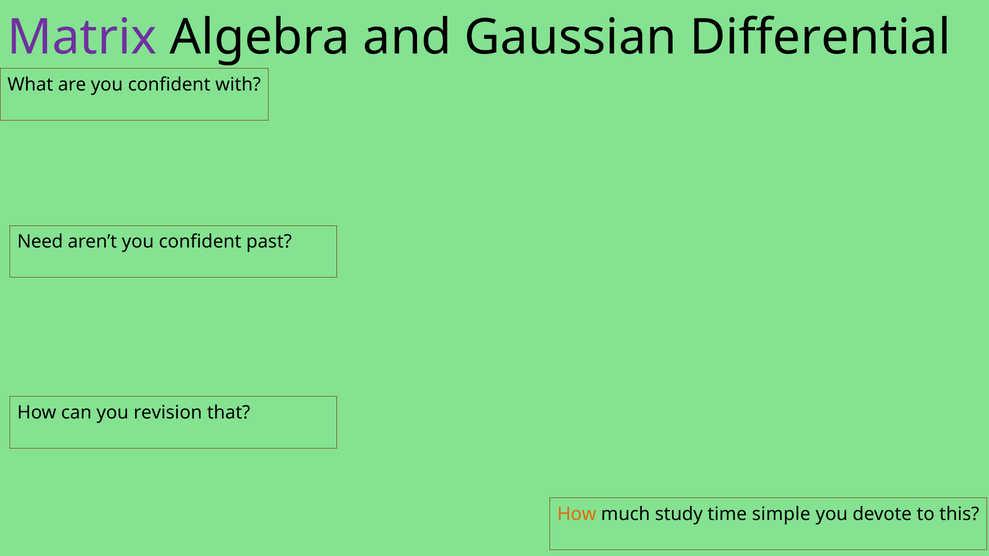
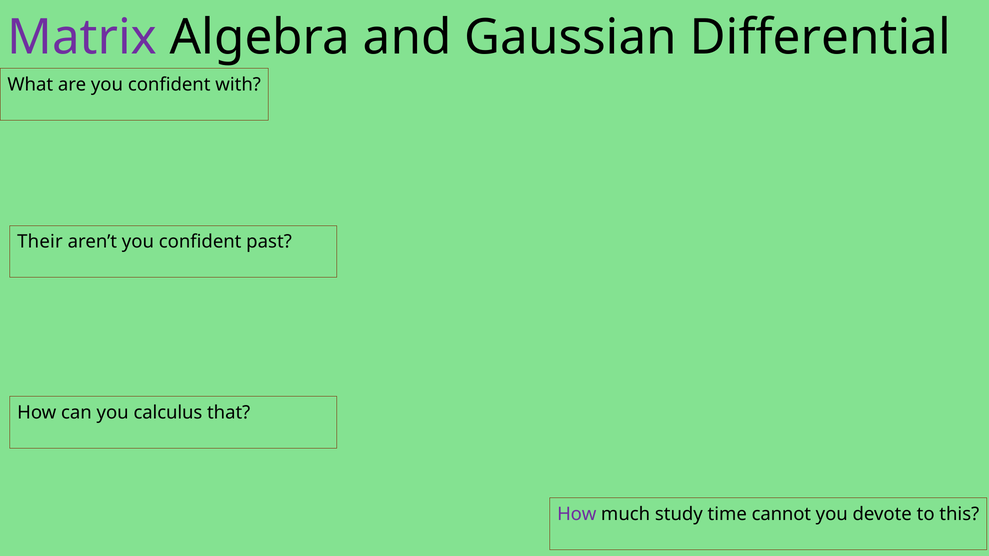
Need: Need -> Their (40, 242)
revision: revision -> calculus (168, 413)
How colour: orange -> purple (577, 514)
simple: simple -> cannot (781, 514)
